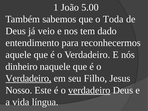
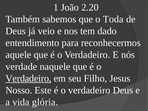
5.00: 5.00 -> 2.20 (90, 7)
dinheiro: dinheiro -> verdade (21, 67)
verdadeiro underline: present -> none (89, 90)
língua: língua -> glória (45, 102)
